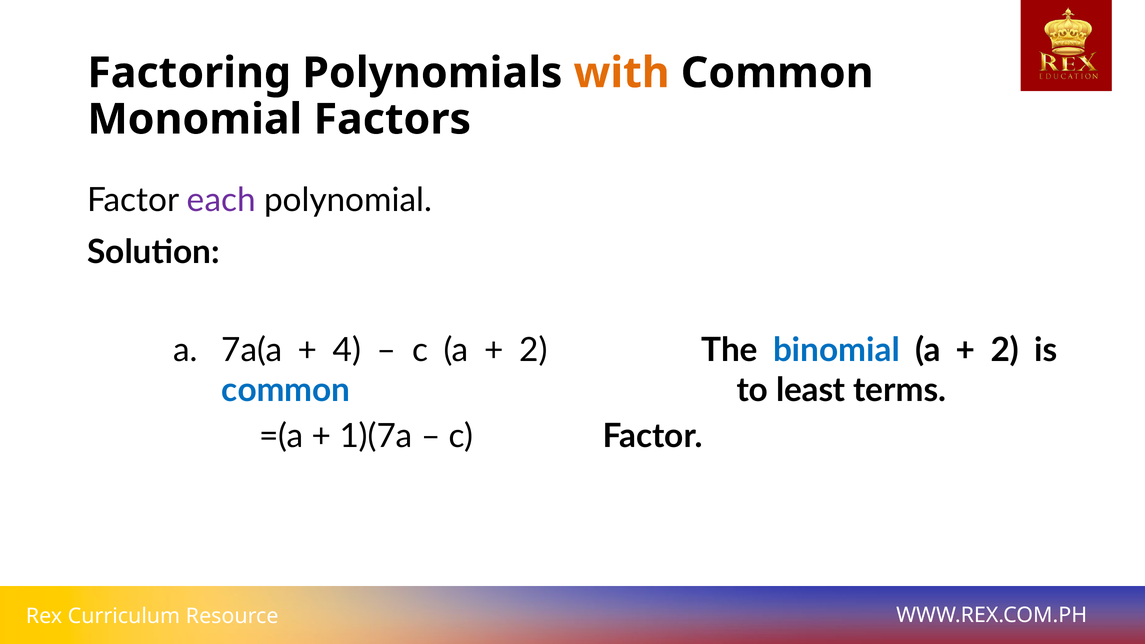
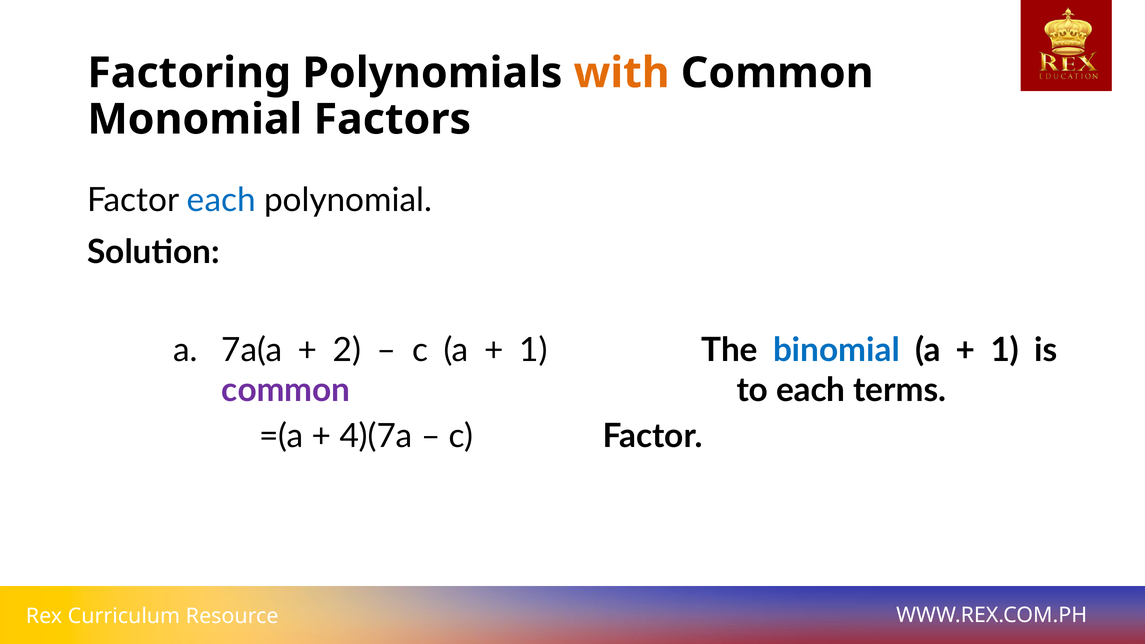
each colour: purple -> blue (221, 200)
4: 4 -> 2 (347, 350)
2: 2 -> 1 (533, 350)
2: 2 -> 1 (1005, 350)
common colour: blue -> purple (286, 390)
to least: least -> each (811, 390)
1)(7a: 1)(7a -> 4)(7a (376, 436)
